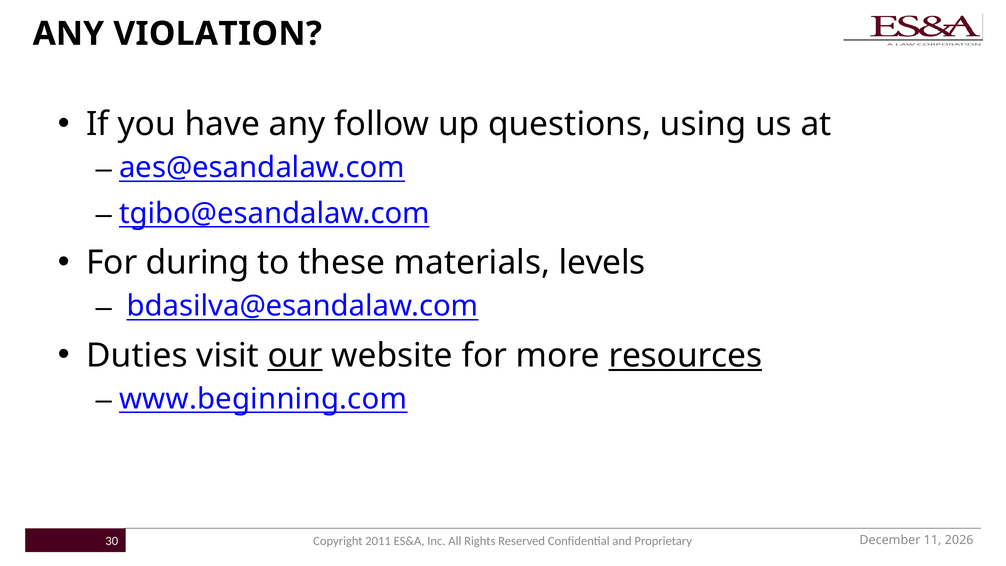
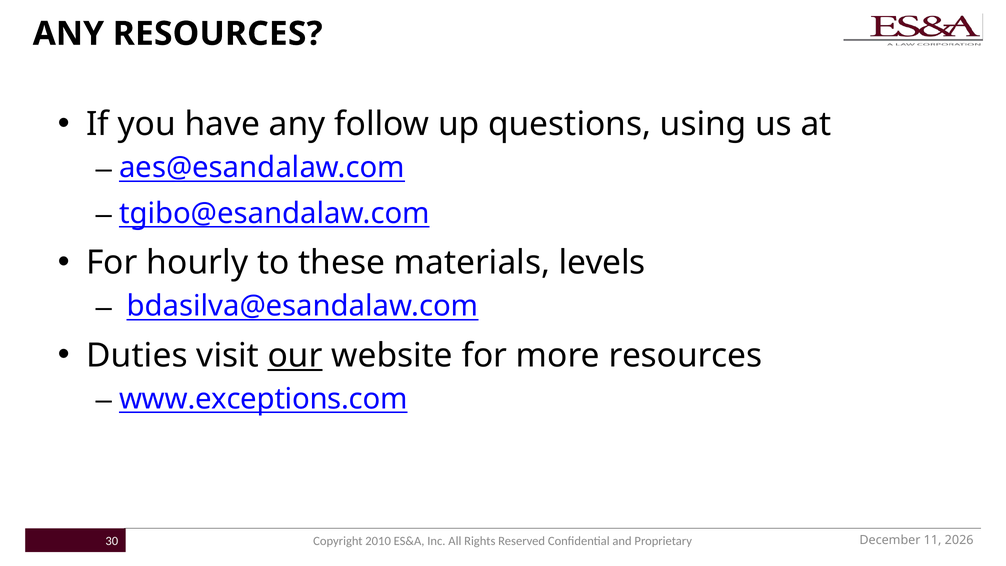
ANY VIOLATION: VIOLATION -> RESOURCES (218, 34)
during: during -> hourly (197, 263)
resources underline: present -> none (685, 355)
www.beginning.com: www.beginning.com -> www.exceptions.com (263, 399)
2011: 2011 -> 2010 (378, 541)
